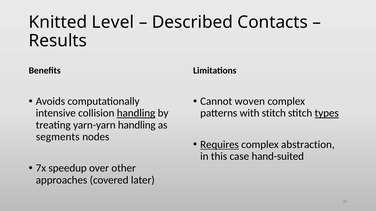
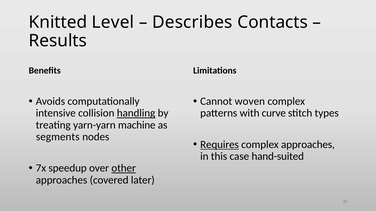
Described: Described -> Describes (192, 22)
with stitch: stitch -> curve (274, 113)
types underline: present -> none (327, 113)
yarn-yarn handling: handling -> machine (137, 125)
complex abstraction: abstraction -> approaches (308, 145)
other underline: none -> present (124, 169)
